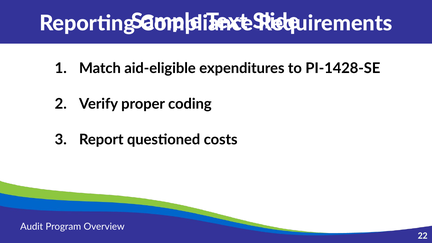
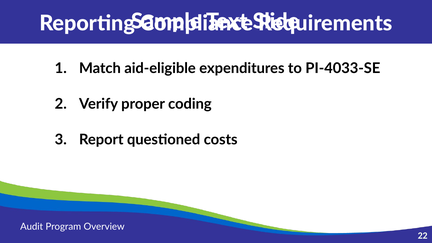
PI-1428-SE: PI-1428-SE -> PI-4033-SE (343, 68)
